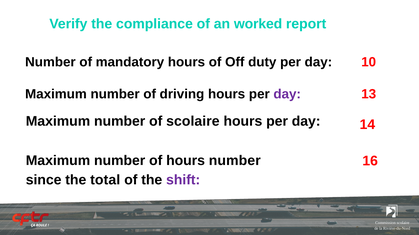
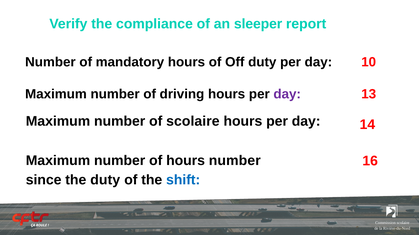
worked: worked -> sleeper (258, 24)
the total: total -> duty (105, 181)
shift colour: purple -> blue (183, 181)
